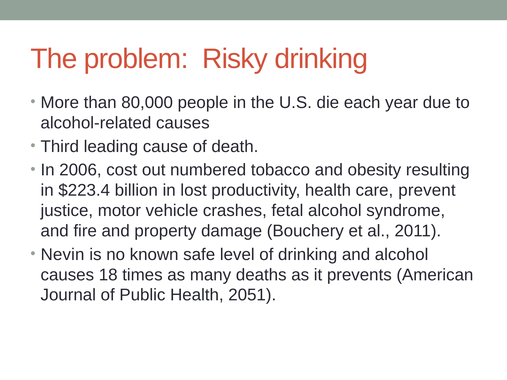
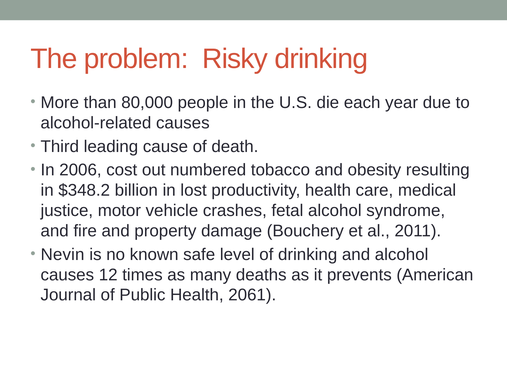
$223.4: $223.4 -> $348.2 (84, 190)
prevent: prevent -> medical (427, 190)
18: 18 -> 12 (108, 275)
2051: 2051 -> 2061 (252, 295)
